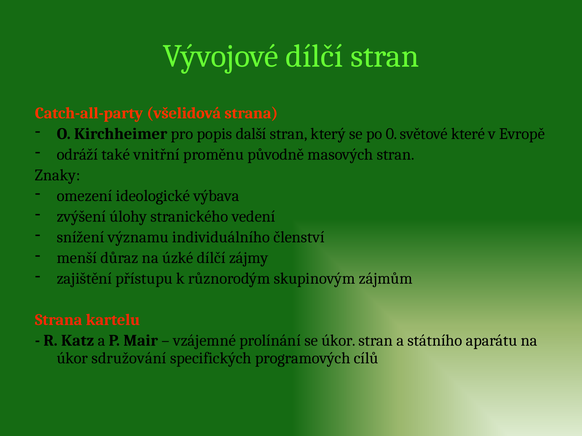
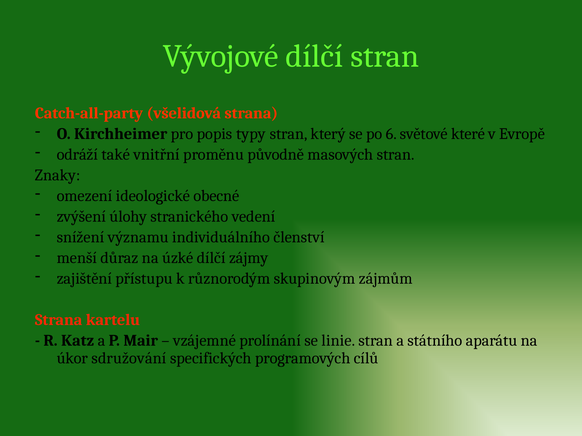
další: další -> typy (251, 134)
0: 0 -> 6 (391, 134)
výbava: výbava -> obecné (216, 196)
se úkor: úkor -> linie (338, 341)
